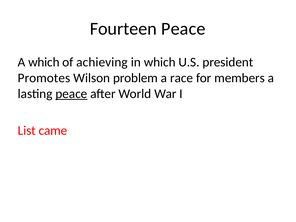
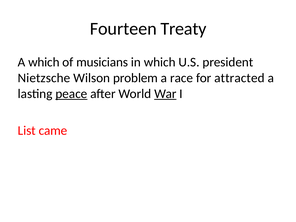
Fourteen Peace: Peace -> Treaty (183, 29)
achieving: achieving -> musicians (102, 62)
Promotes: Promotes -> Nietzsche (44, 78)
members: members -> attracted (239, 78)
War underline: none -> present (165, 94)
